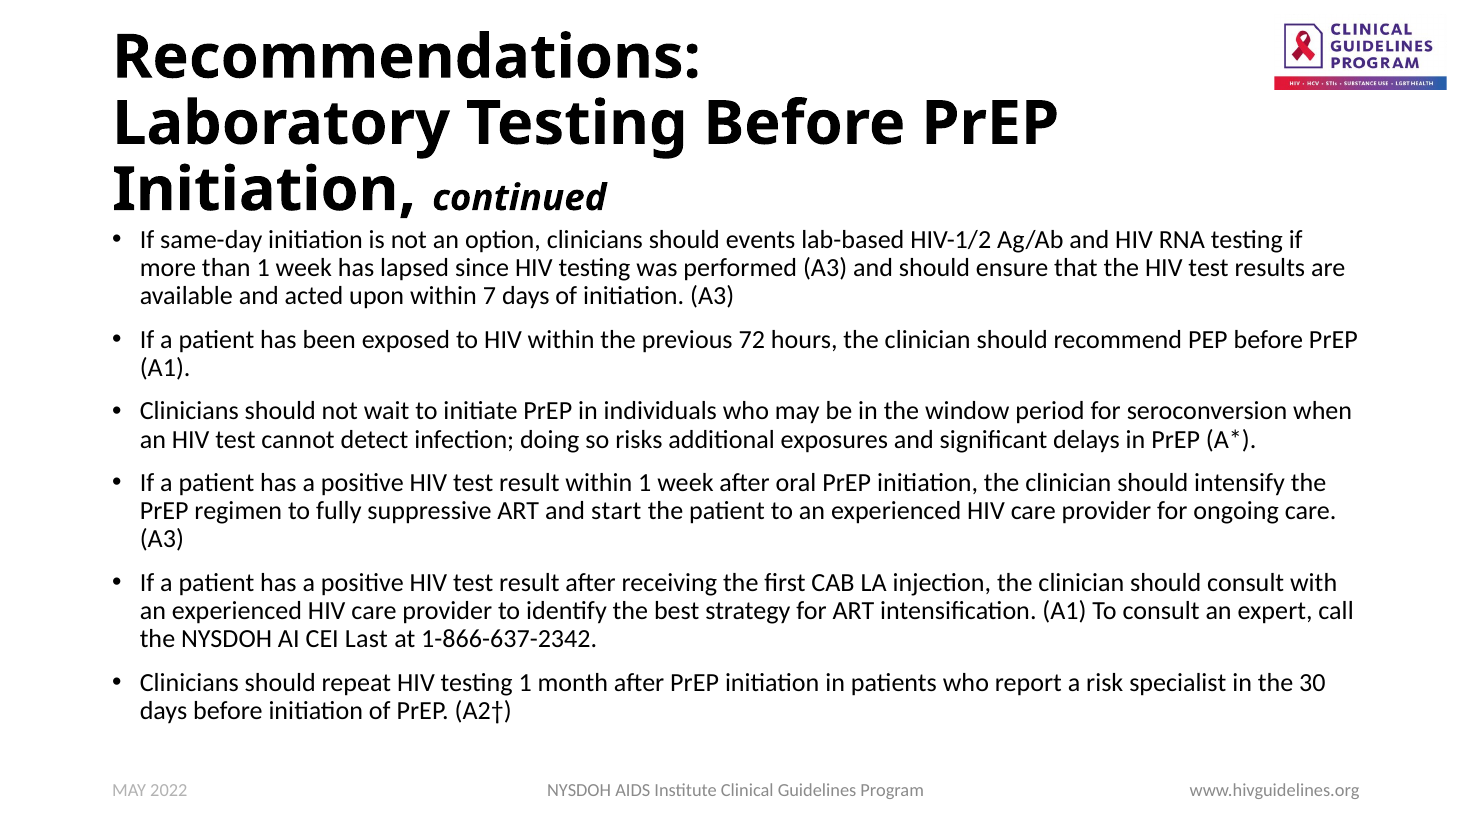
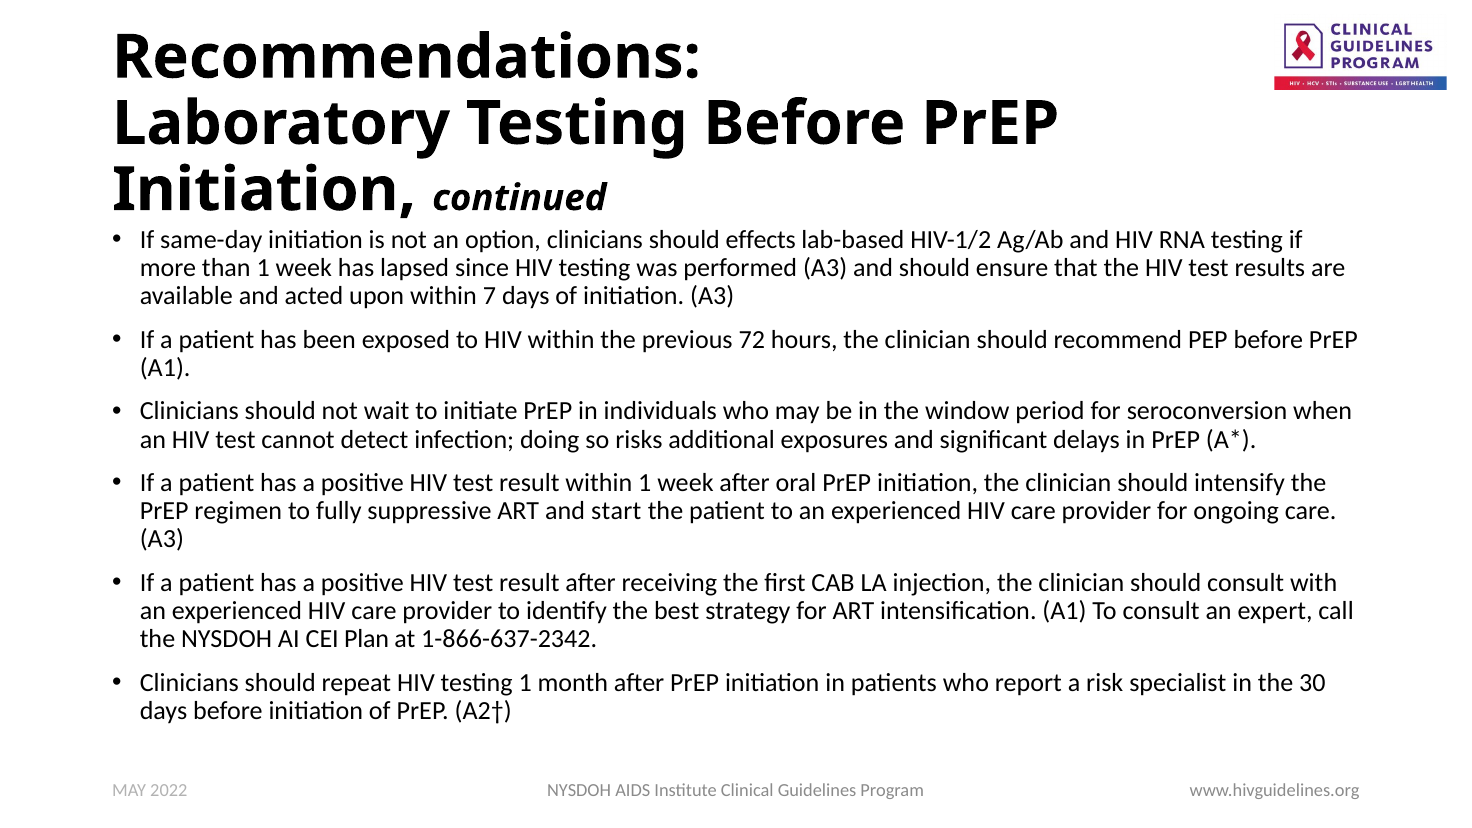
events: events -> effects (761, 240)
Last: Last -> Plan (367, 639)
